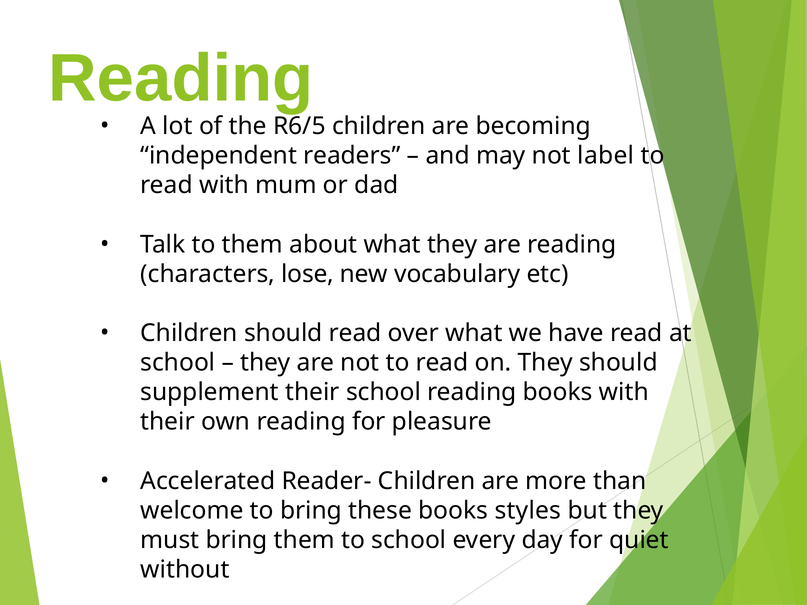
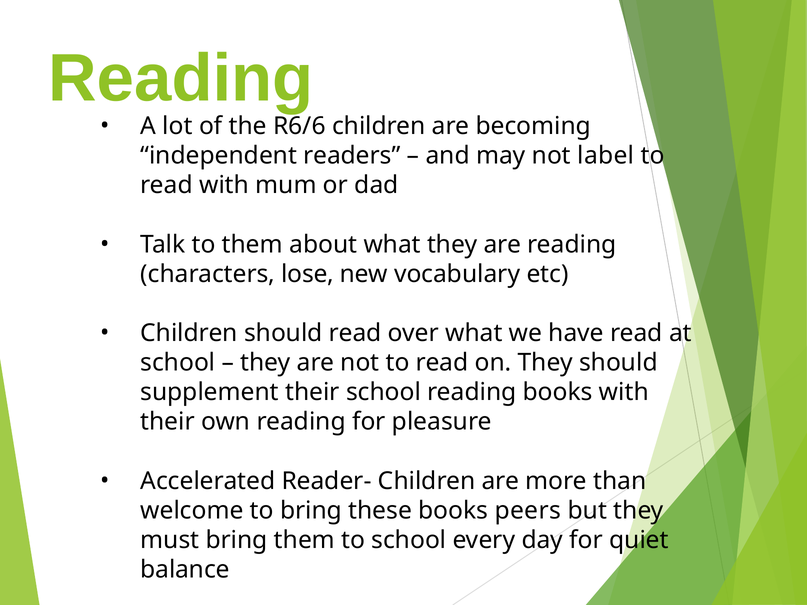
R6/5: R6/5 -> R6/6 (299, 126)
styles: styles -> peers (528, 511)
without: without -> balance (185, 570)
